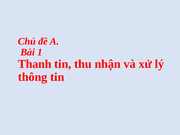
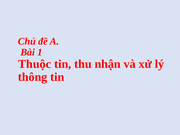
Thanh: Thanh -> Thuộc (35, 64)
